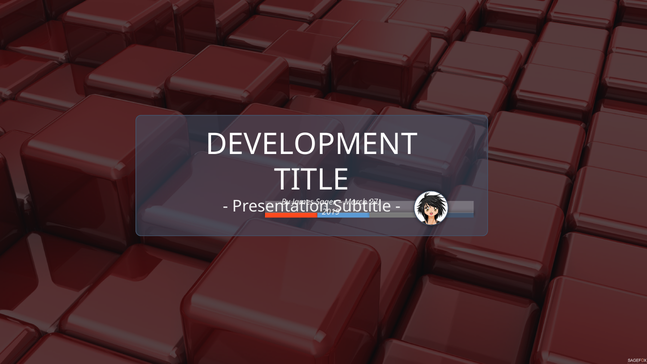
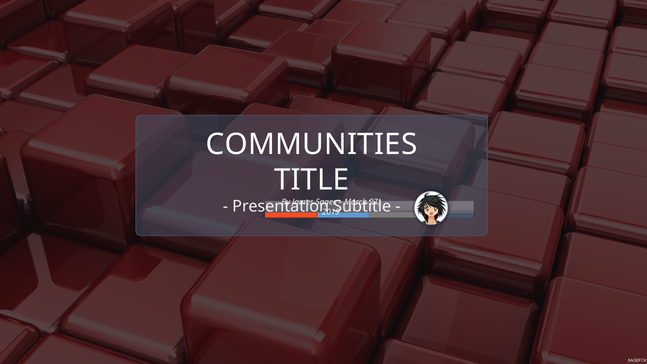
DEVELOPMENT: DEVELOPMENT -> COMMUNITIES (312, 144)
